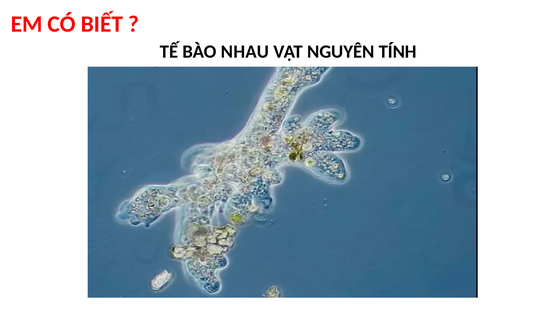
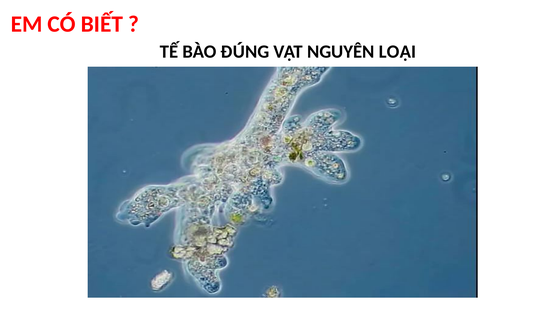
NHAU: NHAU -> ĐÚNG (245, 52)
TÍNH: TÍNH -> LOẠI (398, 52)
